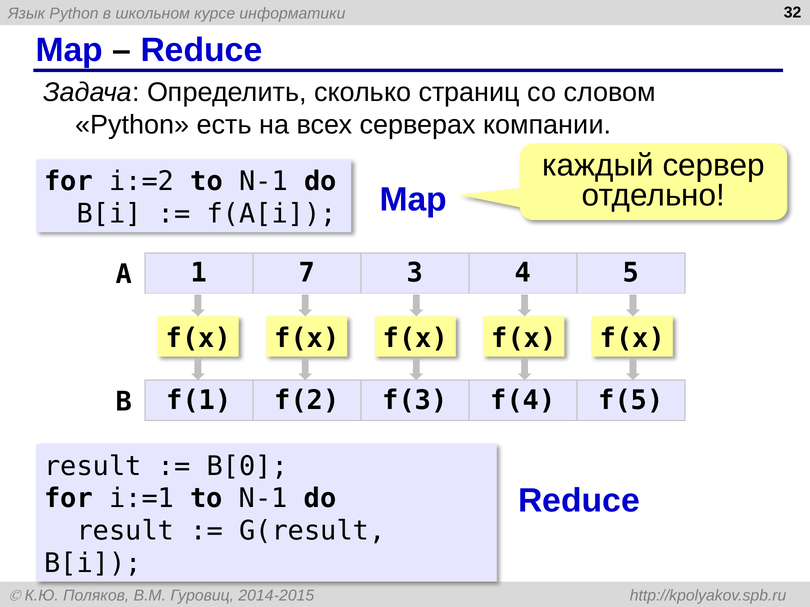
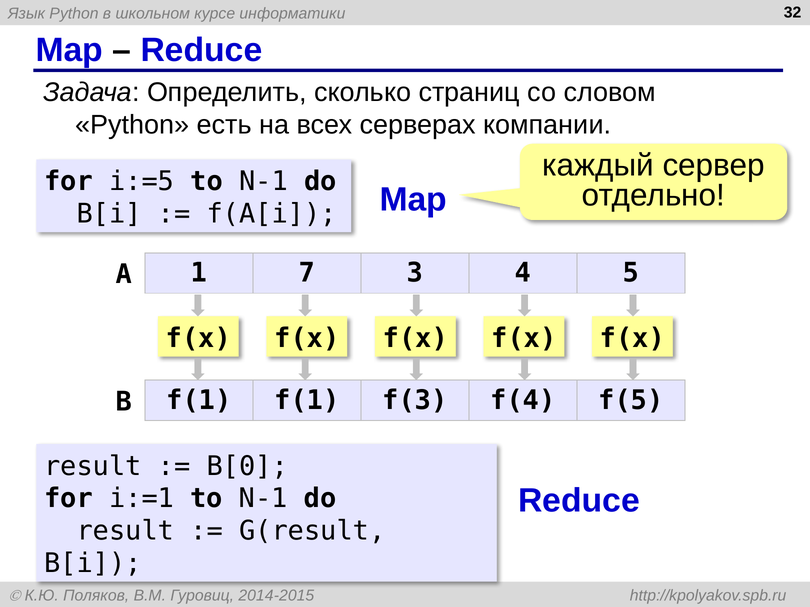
i:=2: i:=2 -> i:=5 (142, 182)
f(1 f(2: f(2 -> f(1 (307, 401)
